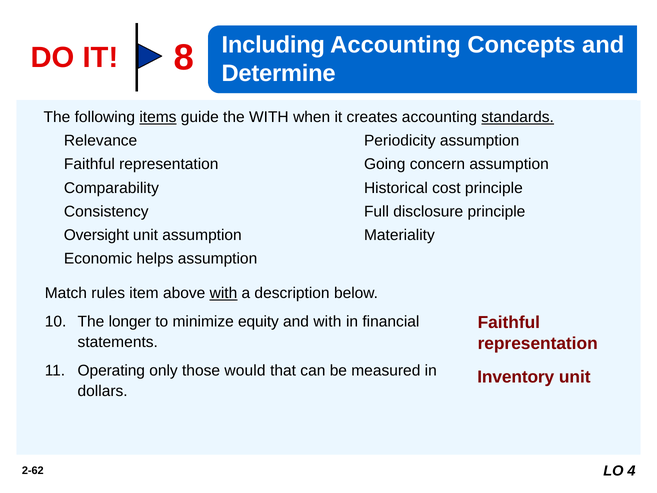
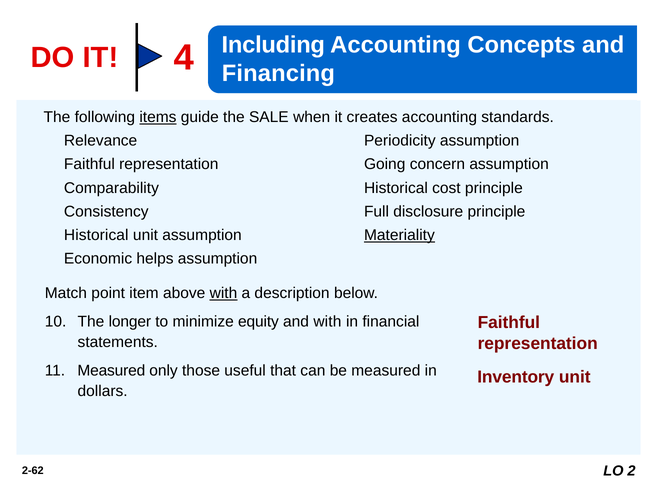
8: 8 -> 4 (184, 58)
Determine: Determine -> Financing (278, 74)
the WITH: WITH -> SALE (269, 117)
standards underline: present -> none (518, 117)
Oversight: Oversight -> Historical (96, 235)
Materiality underline: none -> present (399, 235)
rules: rules -> point (108, 293)
Operating: Operating -> Measured (111, 370)
would: would -> useful (245, 370)
4: 4 -> 2 (632, 471)
